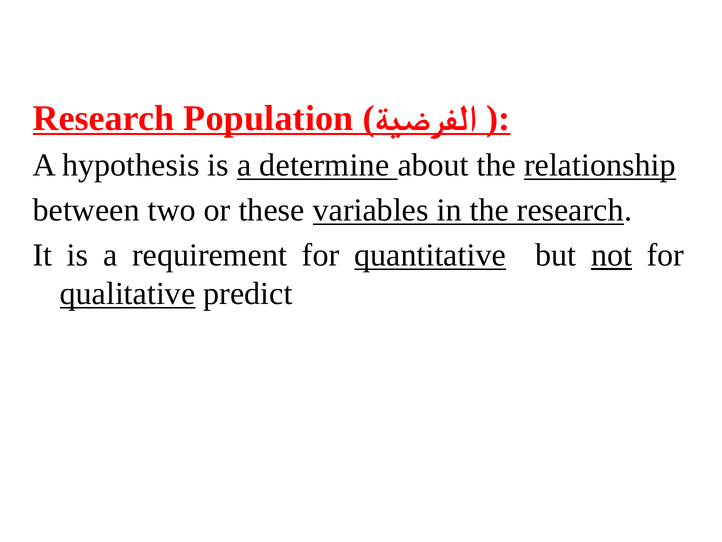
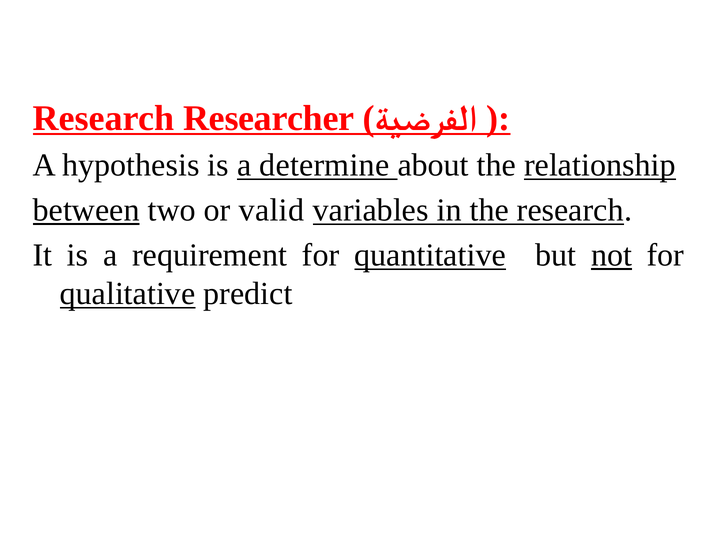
Population: Population -> Researcher (269, 118)
between underline: none -> present (86, 210)
these: these -> valid (271, 210)
